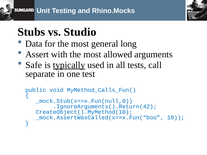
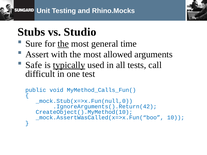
Data: Data -> Sure (34, 44)
the underline: none -> present (63, 44)
long: long -> time (129, 44)
separate: separate -> difficult (40, 74)
